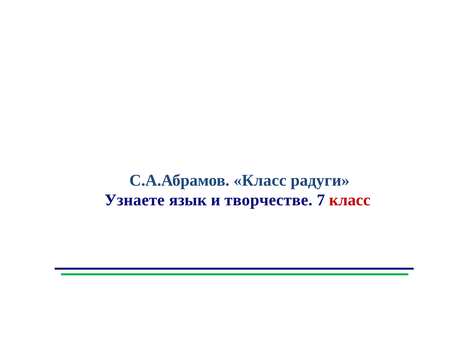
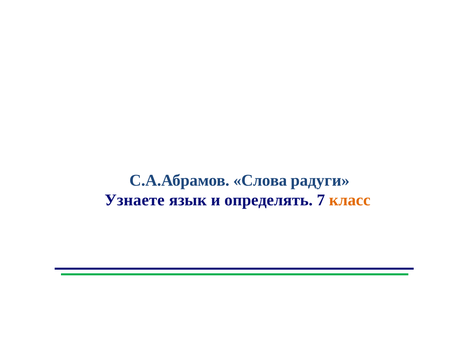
С.А.Абрамов Класс: Класс -> Слова (260, 180)
творчестве: творчестве -> определять (269, 200)
класс colour: red -> orange (350, 200)
